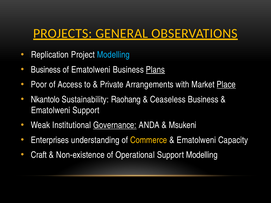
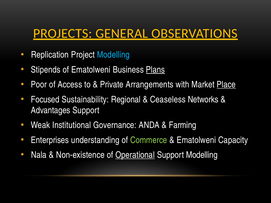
Business: Business -> Stipends (46, 70)
Nkantolo: Nkantolo -> Focused (45, 100)
Raohang: Raohang -> Regional (126, 100)
Ceaseless Business: Business -> Networks (203, 100)
Ematolweni: Ematolweni -> Advantages (51, 110)
Governance underline: present -> none (115, 125)
Msukeni: Msukeni -> Farming (183, 125)
Commerce colour: yellow -> light green (149, 140)
Craft: Craft -> Nala (39, 155)
Operational underline: none -> present (135, 155)
